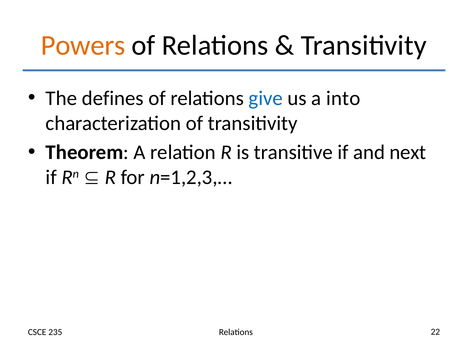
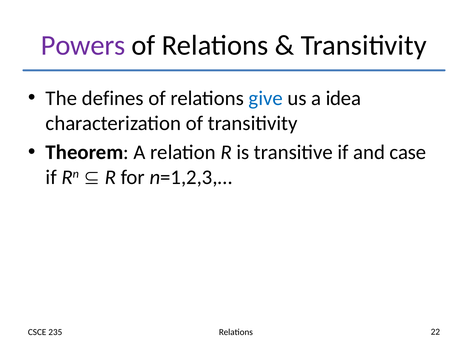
Powers colour: orange -> purple (83, 45)
into: into -> idea (343, 98)
next: next -> case (408, 152)
